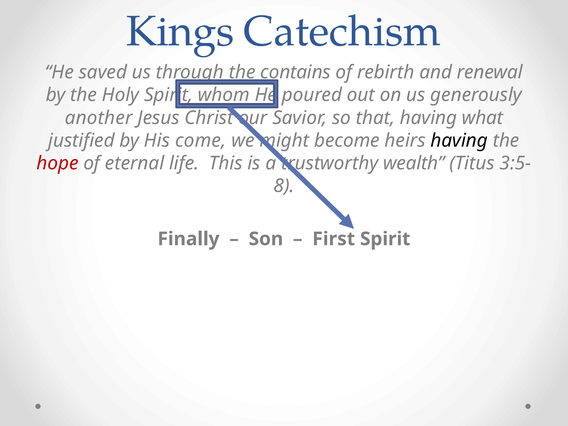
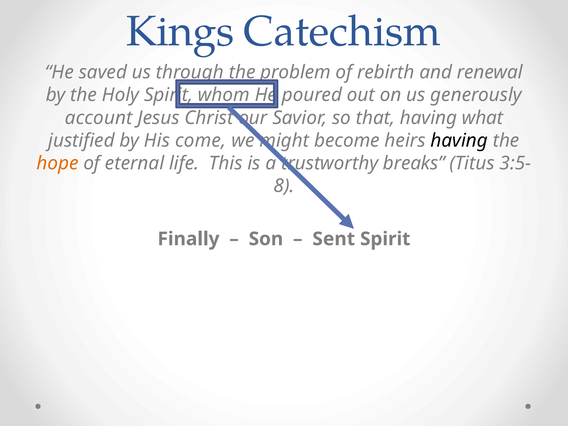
contains: contains -> problem (296, 72)
another: another -> account (99, 118)
hope colour: red -> orange (57, 163)
wealth: wealth -> breaks (414, 163)
First: First -> Sent (334, 239)
